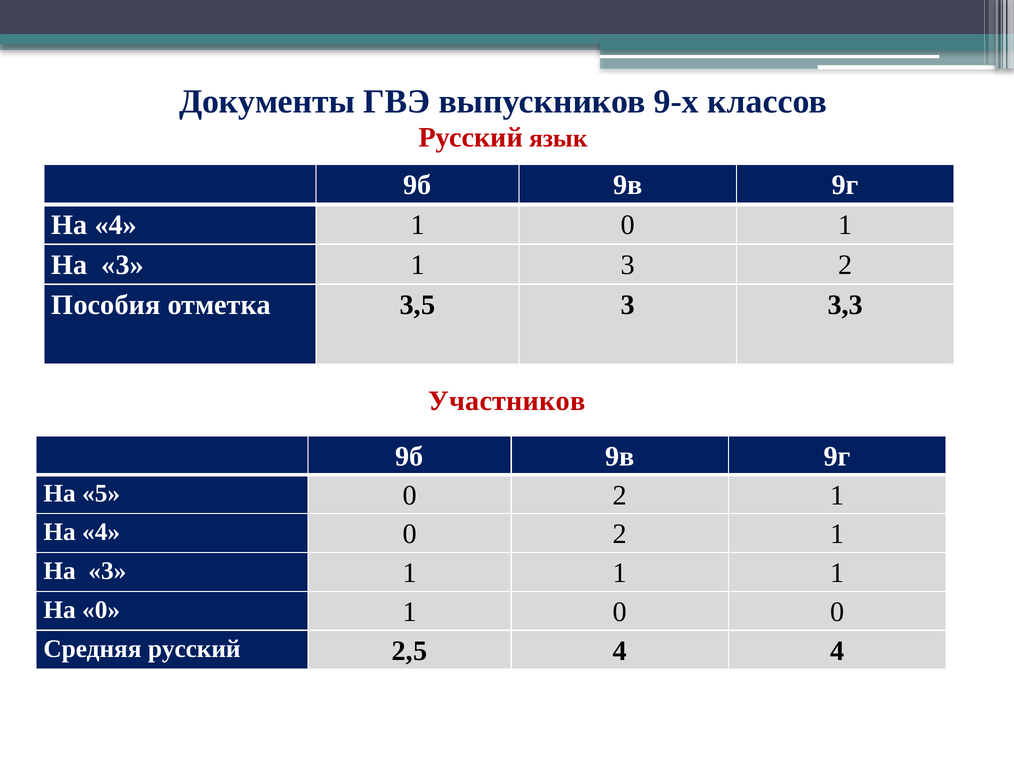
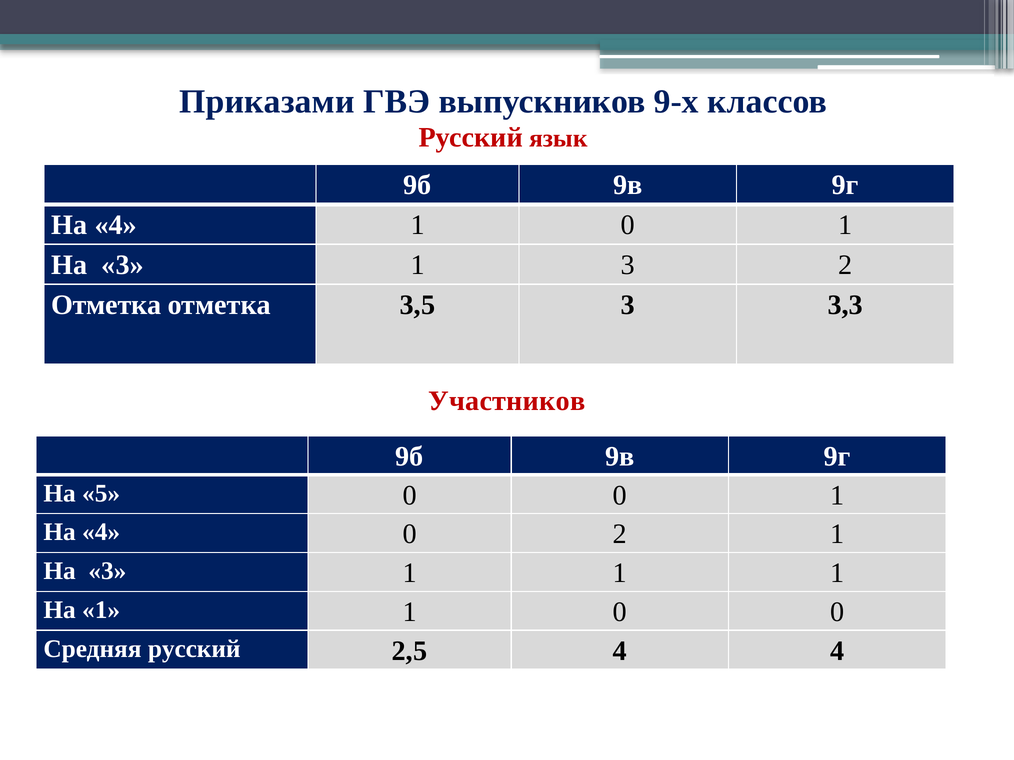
Документы: Документы -> Приказами (267, 102)
Пособия: Пособия -> Отметка (106, 305)
5 0 2: 2 -> 0 (620, 496)
На 0: 0 -> 1 (101, 610)
